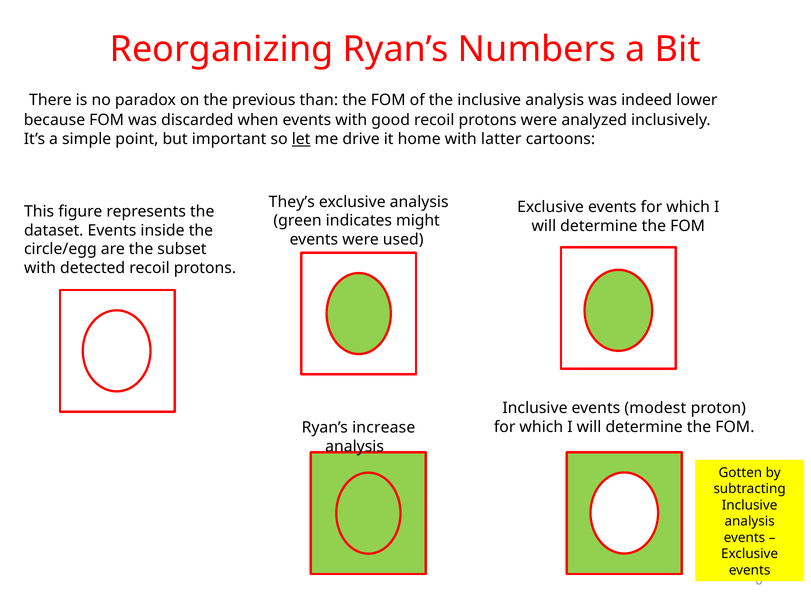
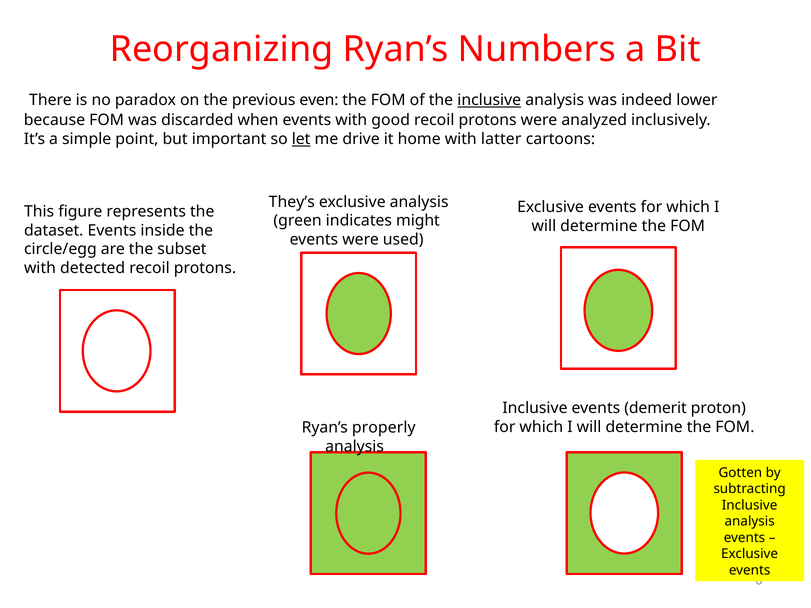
than: than -> even (319, 100)
inclusive underline: none -> present (489, 100)
modest: modest -> demerit (656, 408)
increase: increase -> properly (384, 428)
